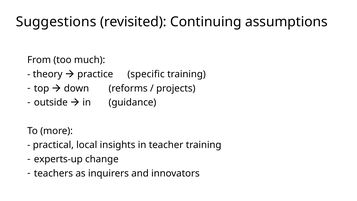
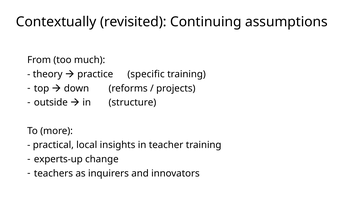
Suggestions: Suggestions -> Contextually (56, 22)
guidance: guidance -> structure (132, 102)
